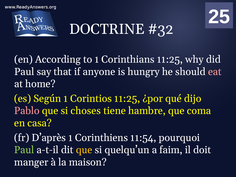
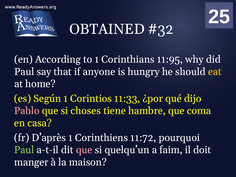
DOCTRINE: DOCTRINE -> OBTAINED (107, 29)
Corinthians 11:25: 11:25 -> 11:95 (170, 59)
eat colour: pink -> yellow (215, 72)
Corintios 11:25: 11:25 -> 11:33 (127, 99)
11:54: 11:54 -> 11:72 (143, 138)
que colour: yellow -> pink (84, 150)
